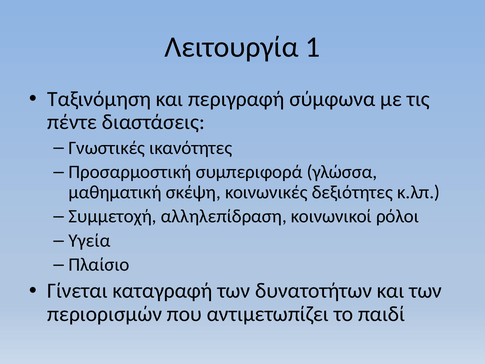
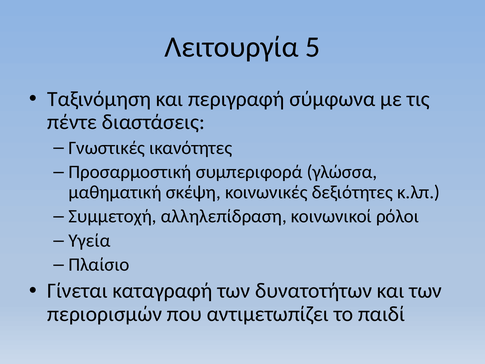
1: 1 -> 5 (313, 47)
